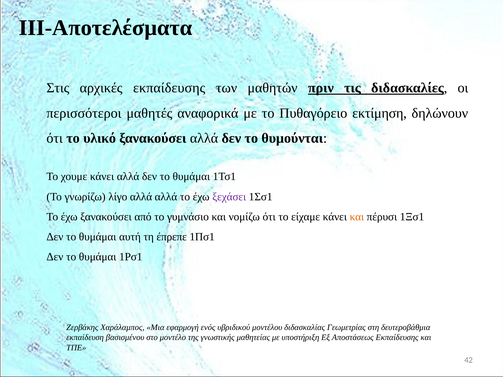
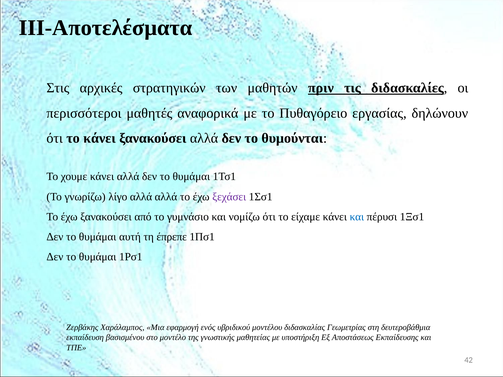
αρχικές εκπαίδευσης: εκπαίδευσης -> στρατηγικών (169, 88)
εκτίμηση: εκτίμηση -> εργασίας (379, 113)
το υλικό: υλικό -> κάνει (99, 138)
και colour: orange -> blue (357, 217)
